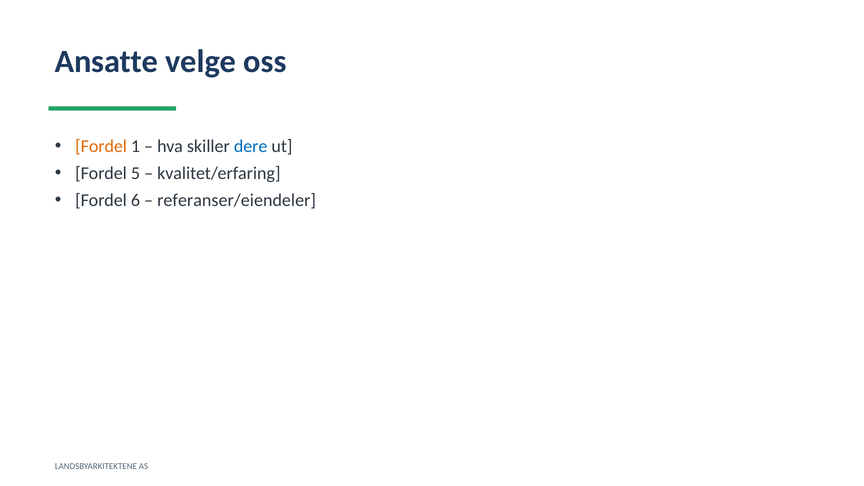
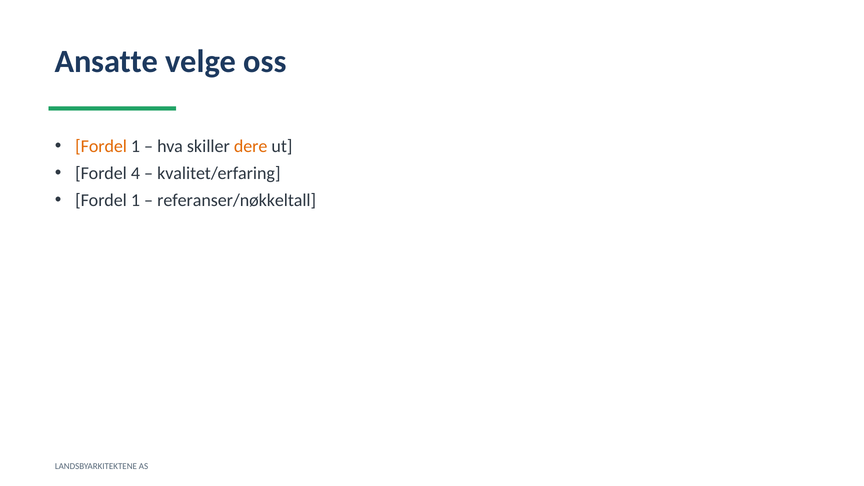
dere colour: blue -> orange (251, 146)
5: 5 -> 4 (135, 173)
6: 6 -> 1 (135, 200)
referanser/eiendeler: referanser/eiendeler -> referanser/nøkkeltall (237, 200)
